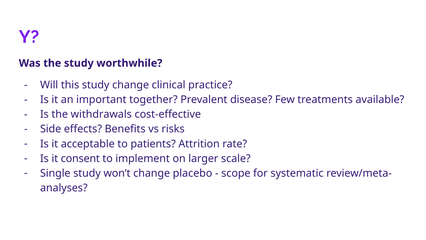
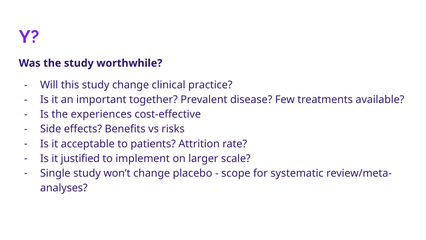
withdrawals: withdrawals -> experiences (101, 114)
consent: consent -> justified (80, 158)
